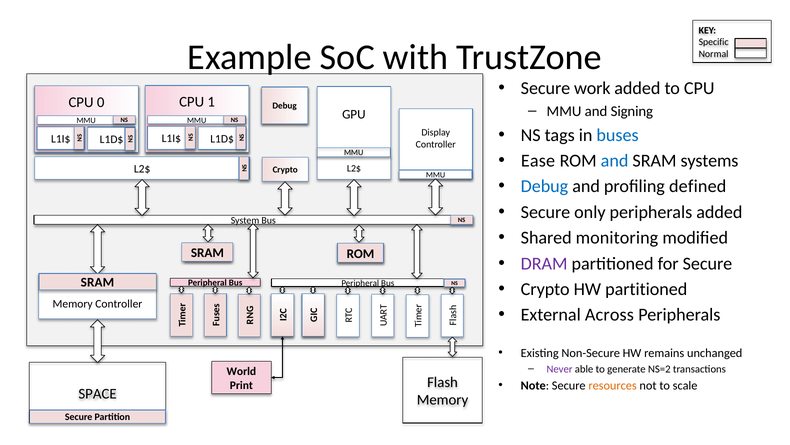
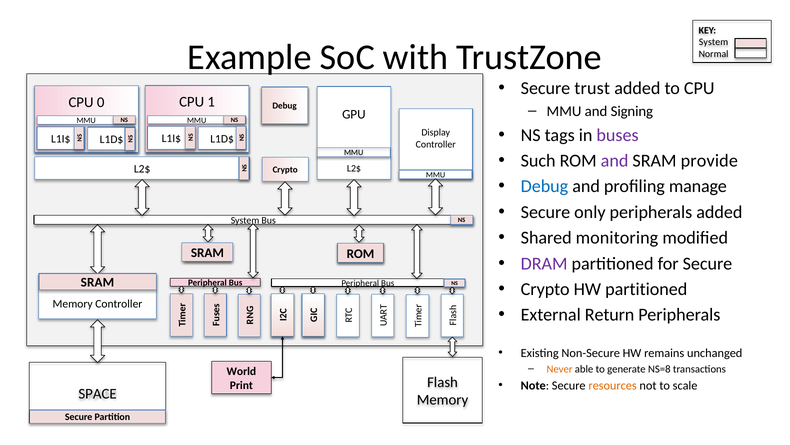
Specific: Specific -> System (714, 42)
work: work -> trust (592, 88)
buses colour: blue -> purple (618, 135)
Ease: Ease -> Such (538, 161)
and colour: blue -> purple (615, 161)
systems: systems -> provide (709, 161)
defined: defined -> manage (698, 186)
Across: Across -> Return (610, 314)
Never colour: purple -> orange (560, 368)
NS=2: NS=2 -> NS=8 (659, 368)
